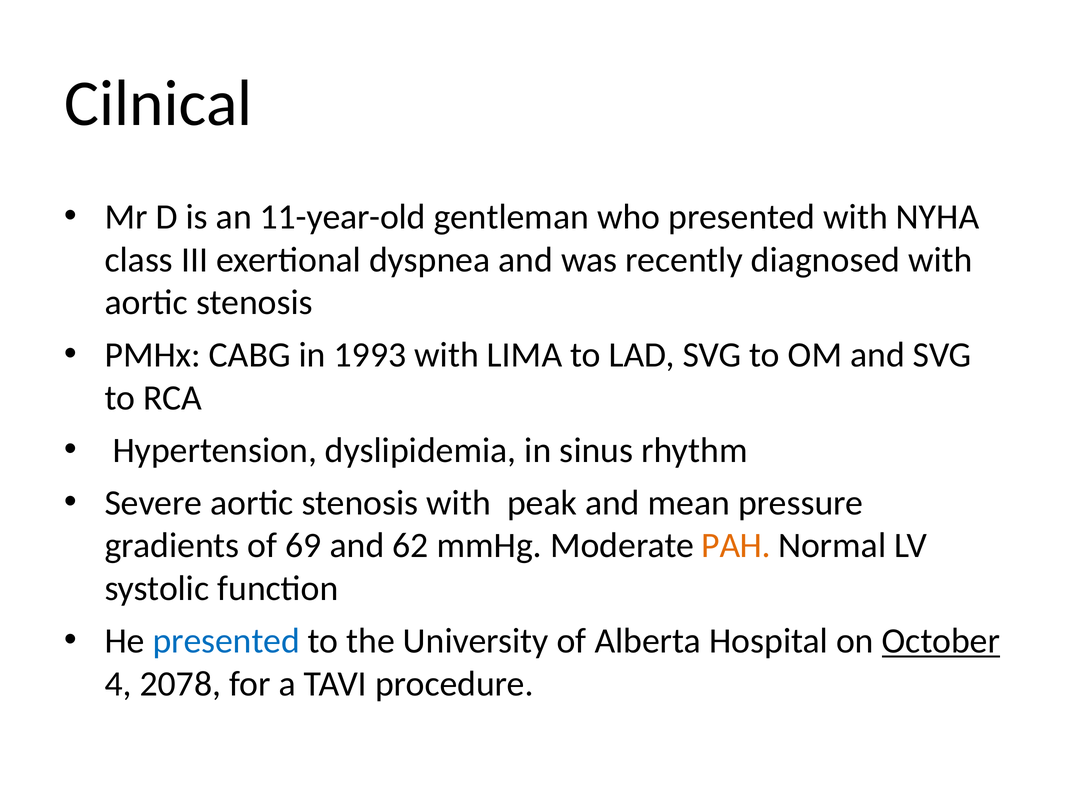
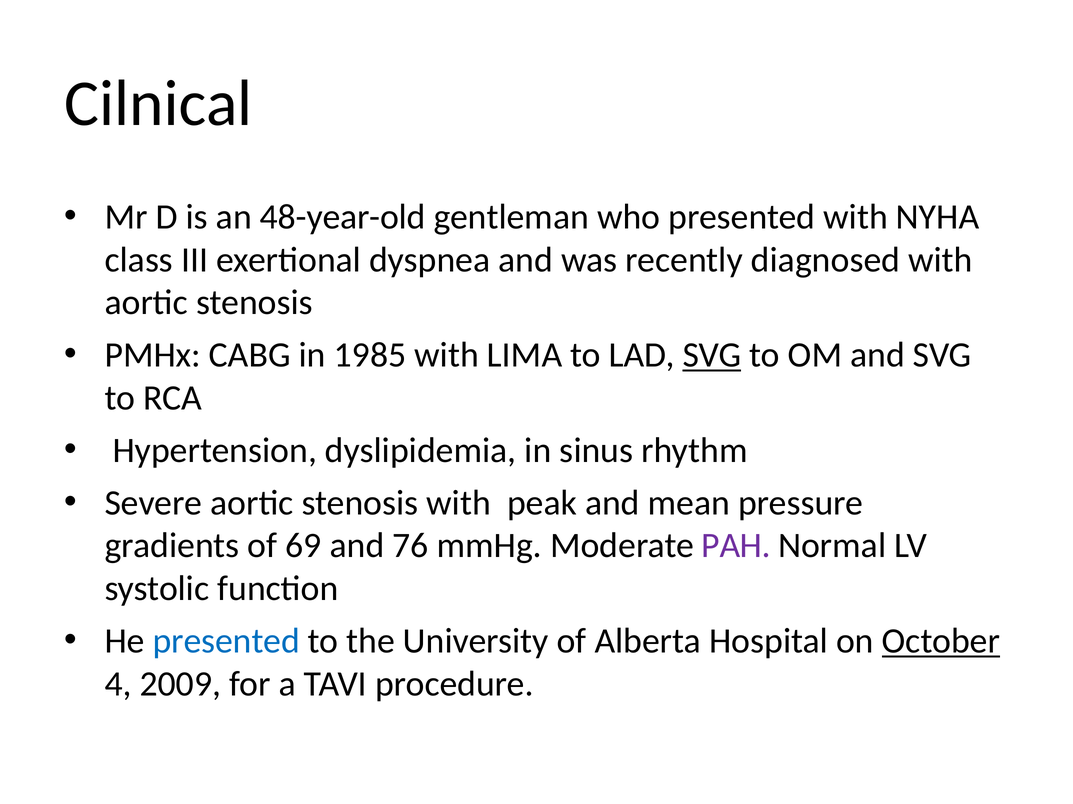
11-year-old: 11-year-old -> 48-year-old (343, 217)
1993: 1993 -> 1985 (370, 355)
SVG underline: none -> present (712, 355)
62: 62 -> 76 (411, 546)
PAH colour: orange -> purple (736, 546)
2078: 2078 -> 2009 (180, 685)
